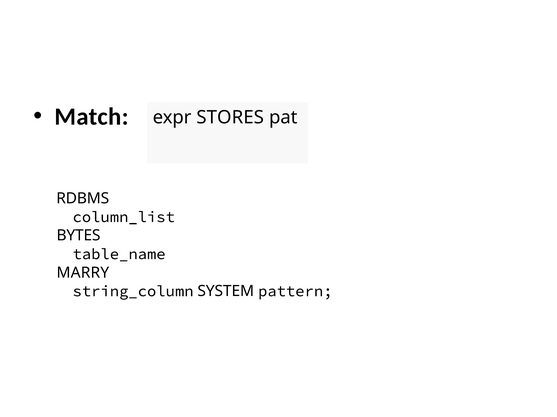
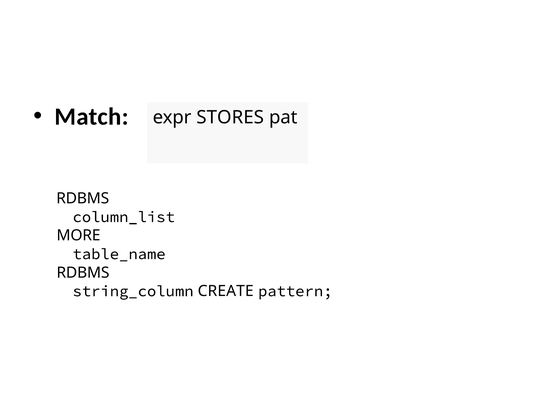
BYTES: BYTES -> MORE (78, 236)
MARRY: MARRY -> RDBMS (83, 273)
SYSTEM: SYSTEM -> CREATE (226, 292)
